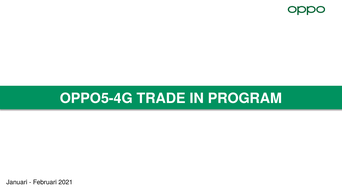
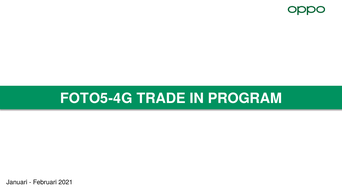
OPPO5-4G: OPPO5-4G -> FOTO5-4G (96, 99)
